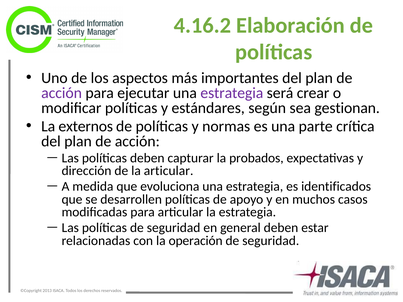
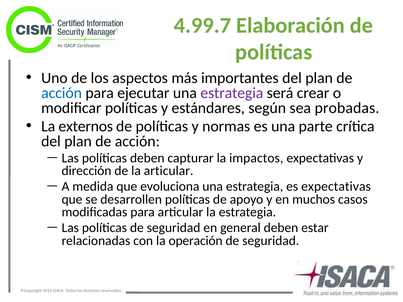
4.16.2: 4.16.2 -> 4.99.7 (203, 25)
acción colour: purple -> blue (62, 93)
gestionan: gestionan -> probadas (347, 108)
probados: probados -> impactos (256, 158)
es identificados: identificados -> expectativas (336, 187)
